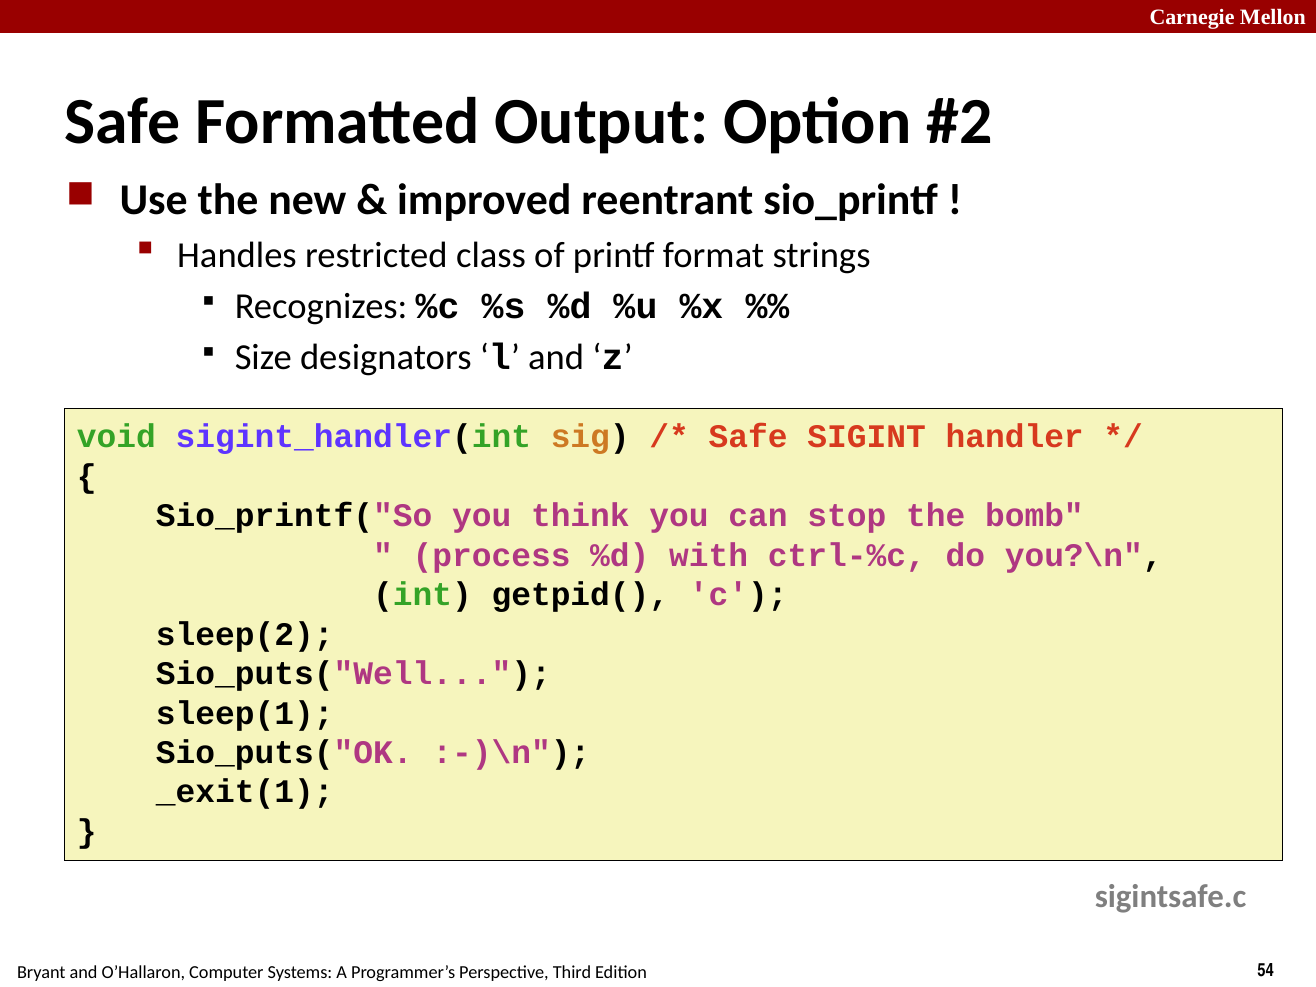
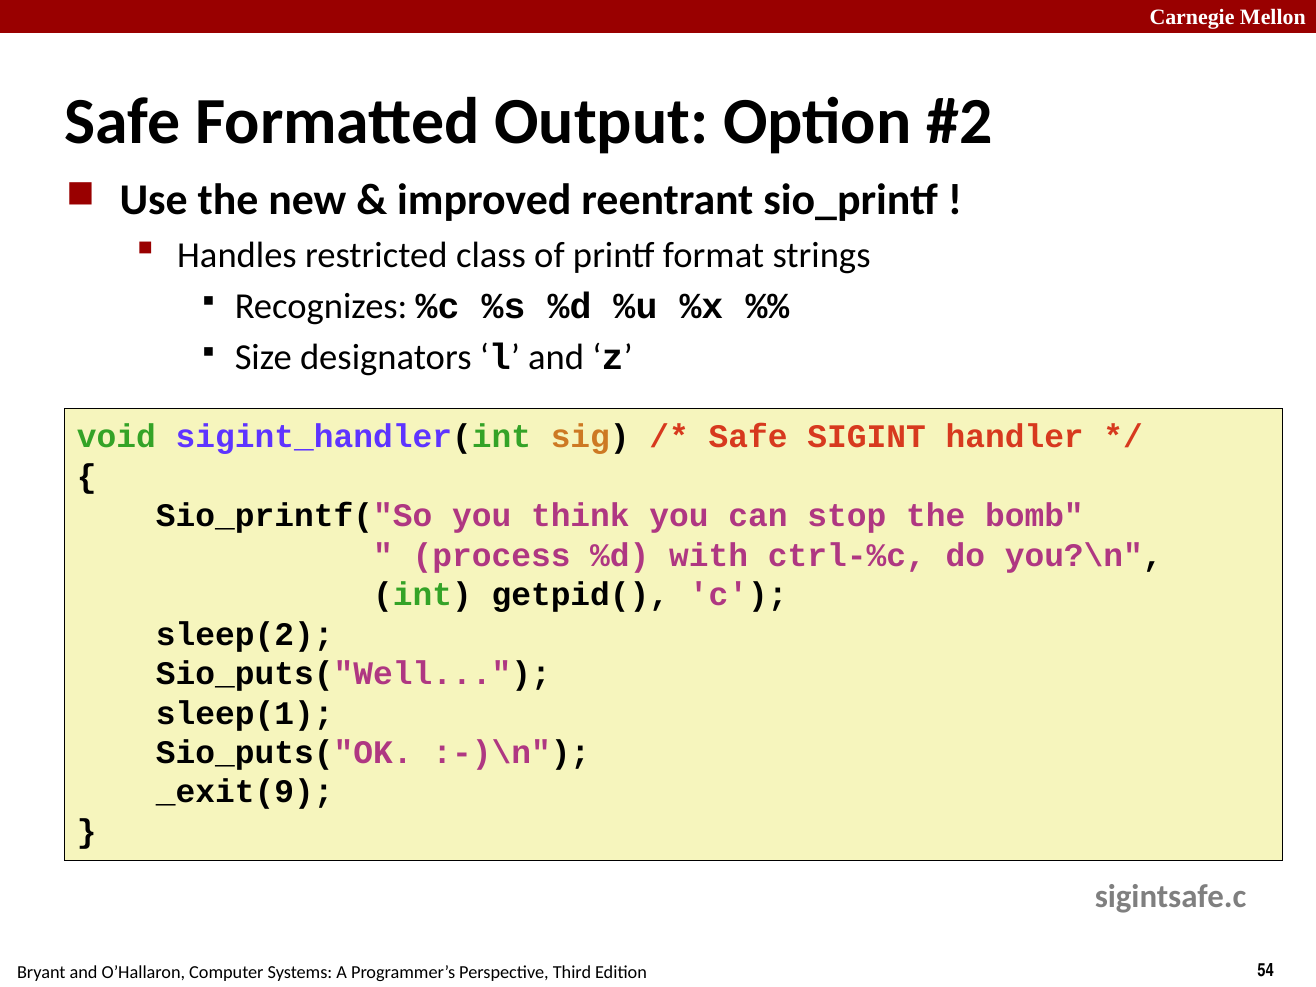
_exit(1: _exit(1 -> _exit(9 (245, 792)
